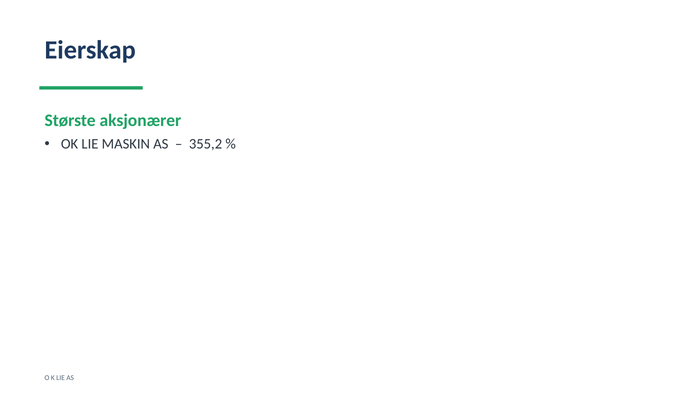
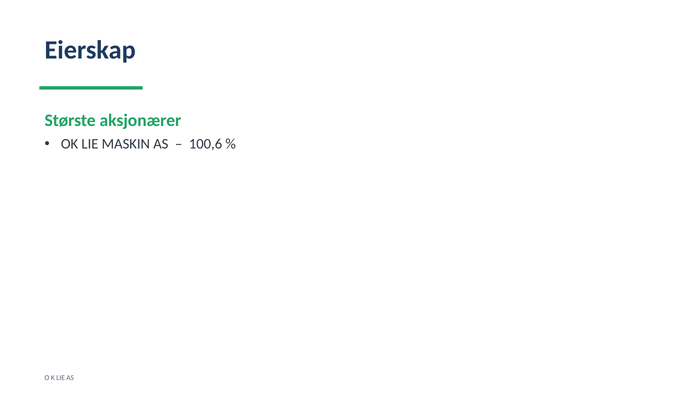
355,2: 355,2 -> 100,6 (206, 144)
